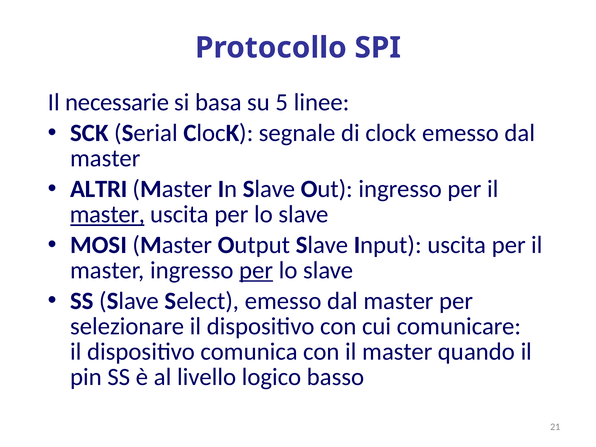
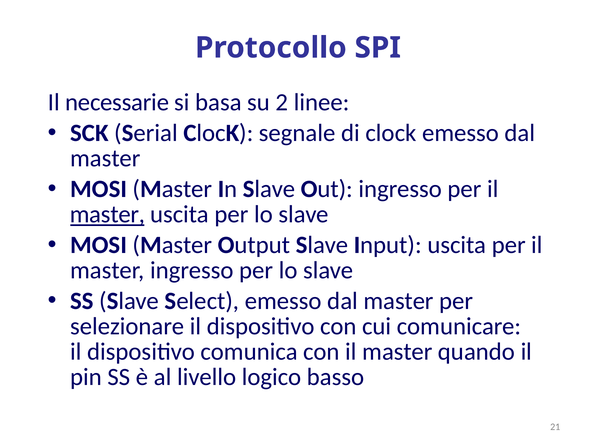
5: 5 -> 2 (282, 102)
ALTRI: ALTRI -> MOSI (99, 189)
per underline: present -> none (256, 270)
